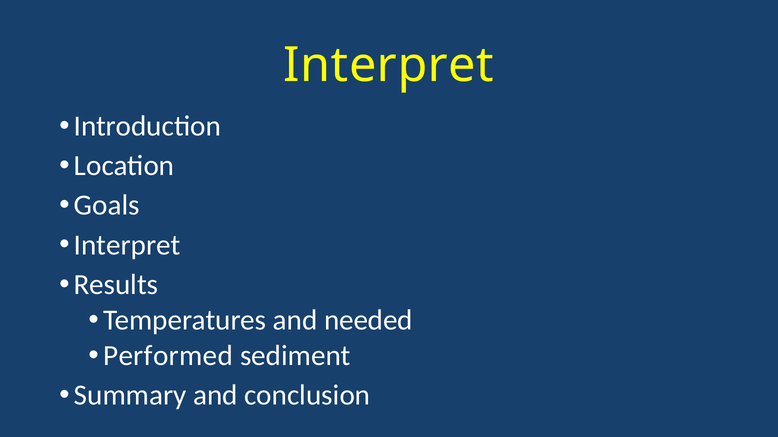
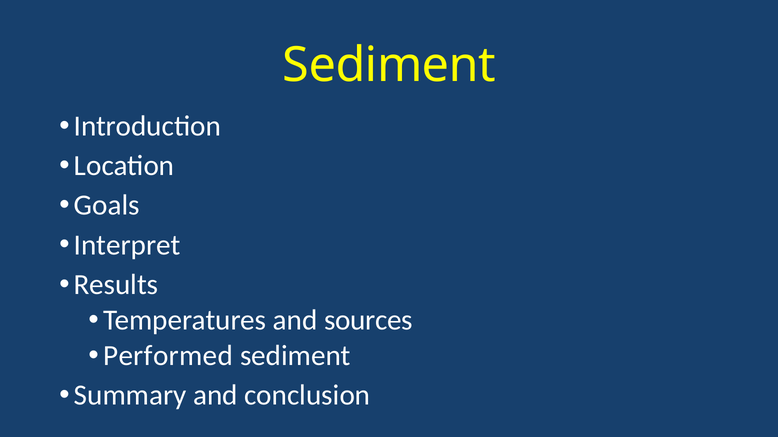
Interpret: Interpret -> Sediment (389, 65)
needed: needed -> sources (368, 320)
